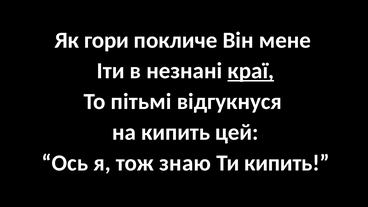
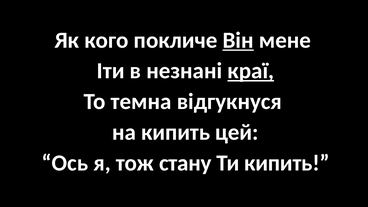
гори: гори -> кого (106, 40)
Він underline: none -> present (238, 40)
пітьмі: пітьмі -> темна (141, 102)
знаю: знаю -> стану (185, 163)
